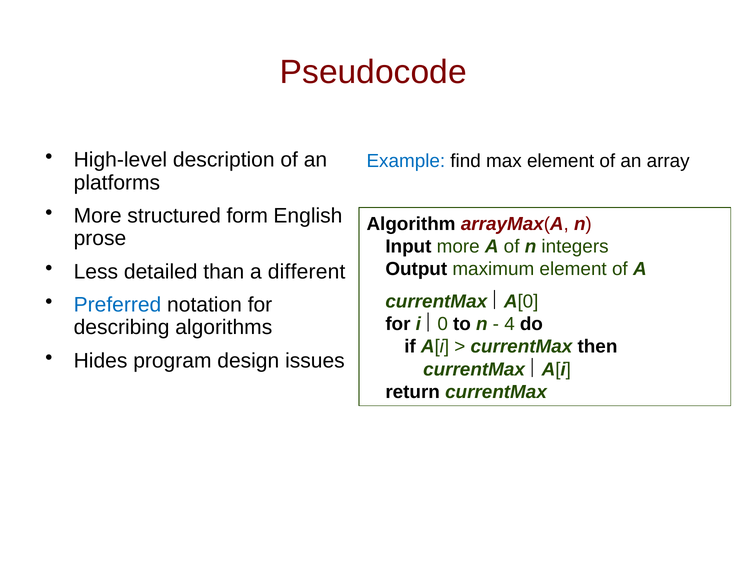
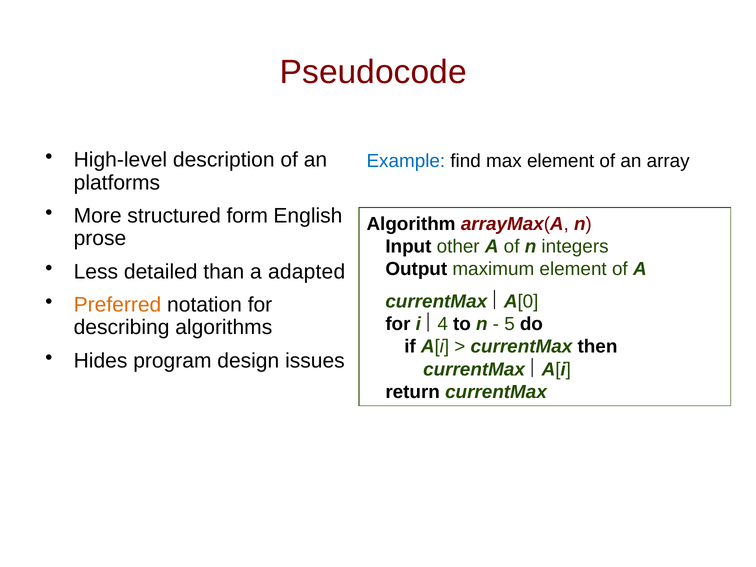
Input more: more -> other (458, 247)
different: different -> adapted (307, 272)
Preferred colour: blue -> orange (118, 305)
0: 0 -> 4 (443, 324)
4: 4 -> 5 (510, 324)
